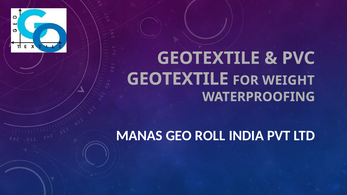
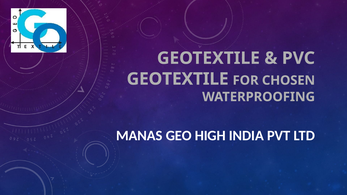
WEIGHT: WEIGHT -> CHOSEN (289, 80)
ROLL: ROLL -> HIGH (210, 136)
